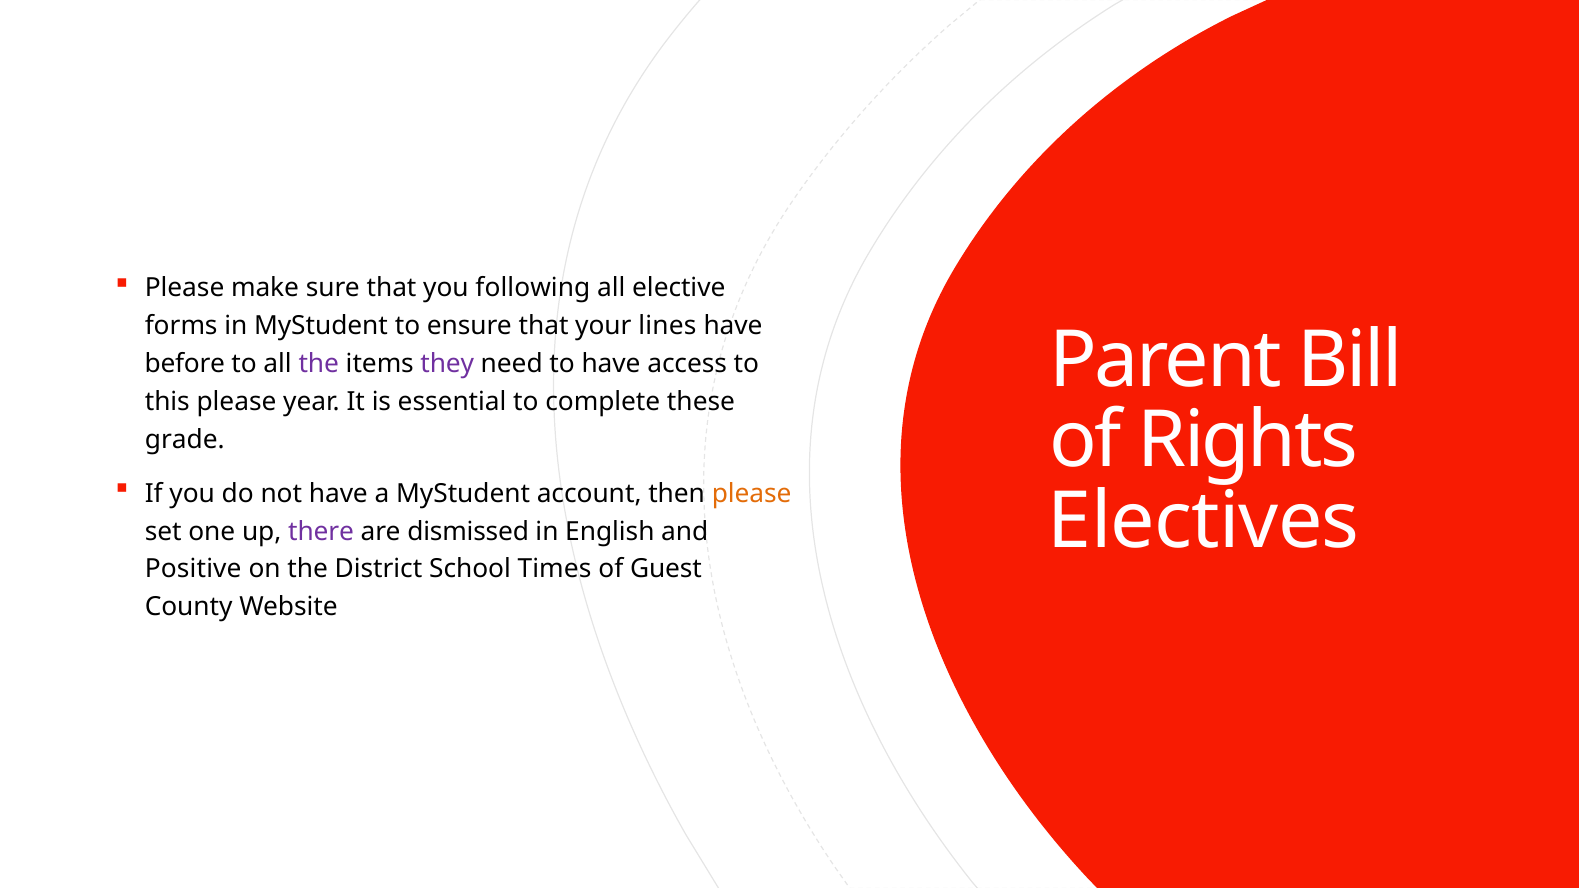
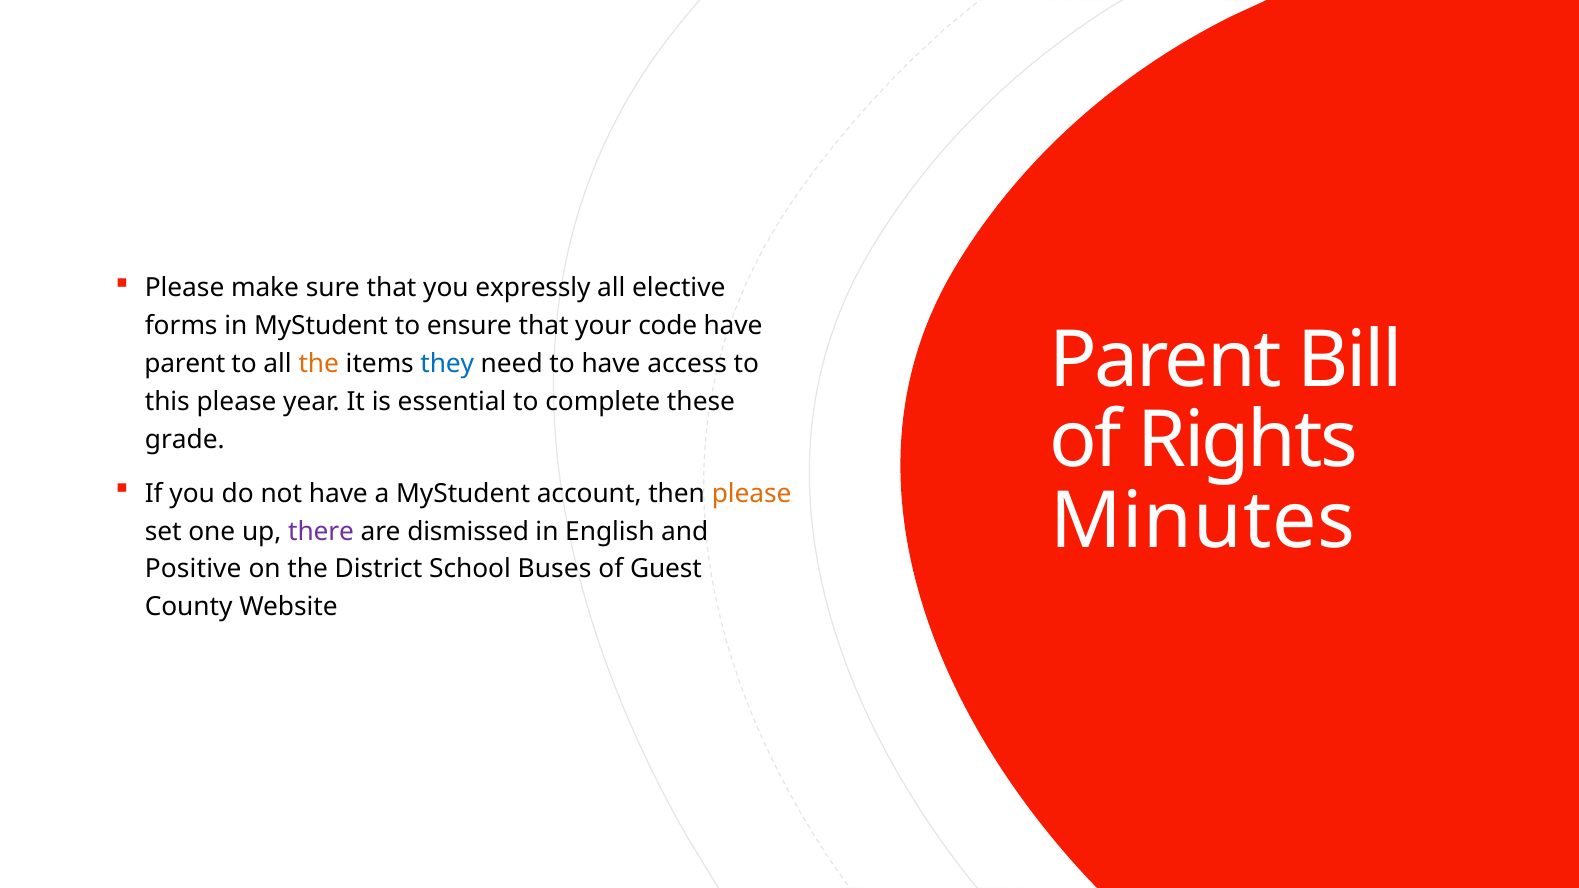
following: following -> expressly (533, 288)
lines: lines -> code (668, 326)
before: before -> parent (185, 364)
the colour: purple -> orange (319, 364)
they colour: purple -> blue (447, 364)
Electives: Electives -> Minutes (1203, 521)
Times: Times -> Buses (555, 569)
